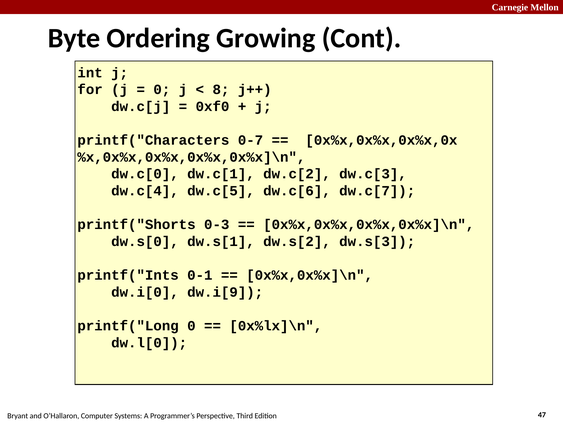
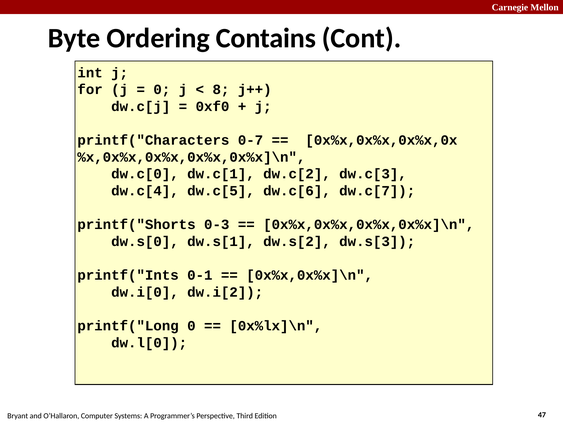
Growing: Growing -> Contains (266, 38)
dw.i[9: dw.i[9 -> dw.i[2 (225, 292)
